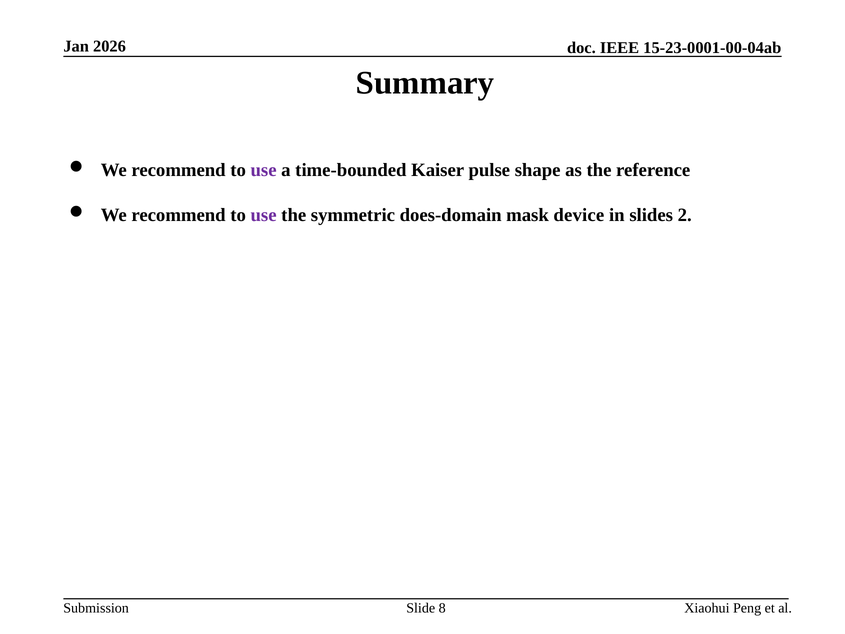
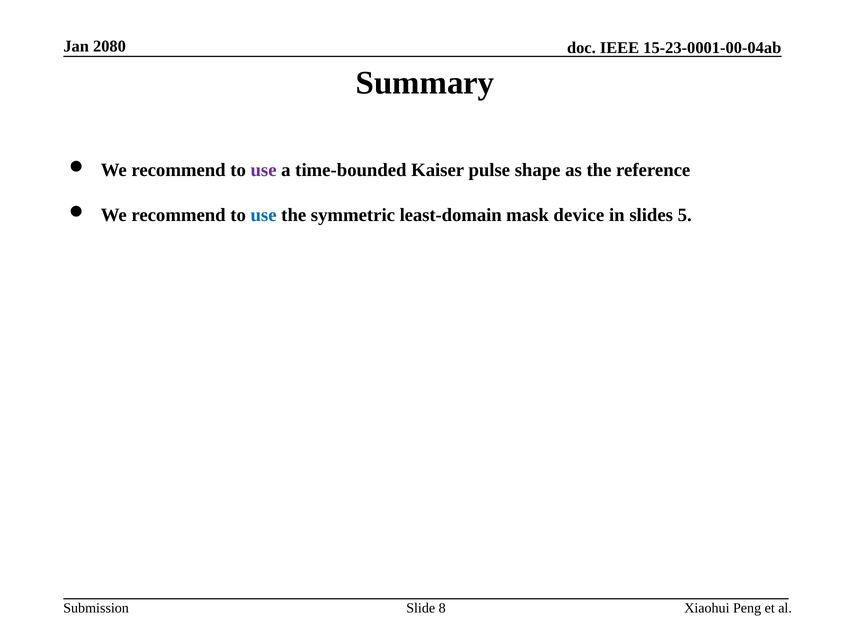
2026: 2026 -> 2080 (109, 46)
use colour: purple -> blue (264, 215)
does-domain: does-domain -> least-domain (451, 215)
2: 2 -> 5 (685, 215)
